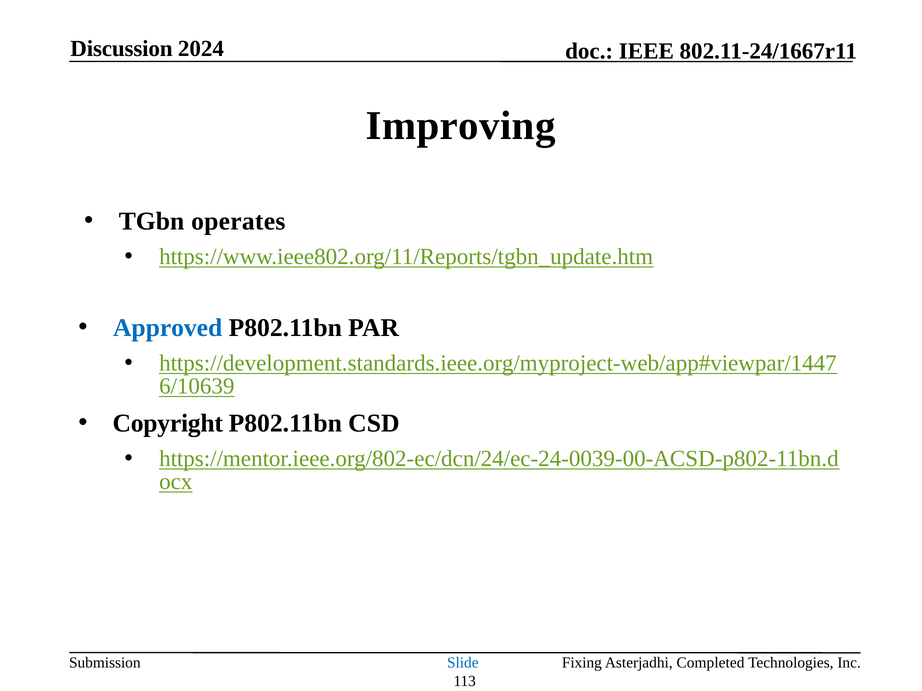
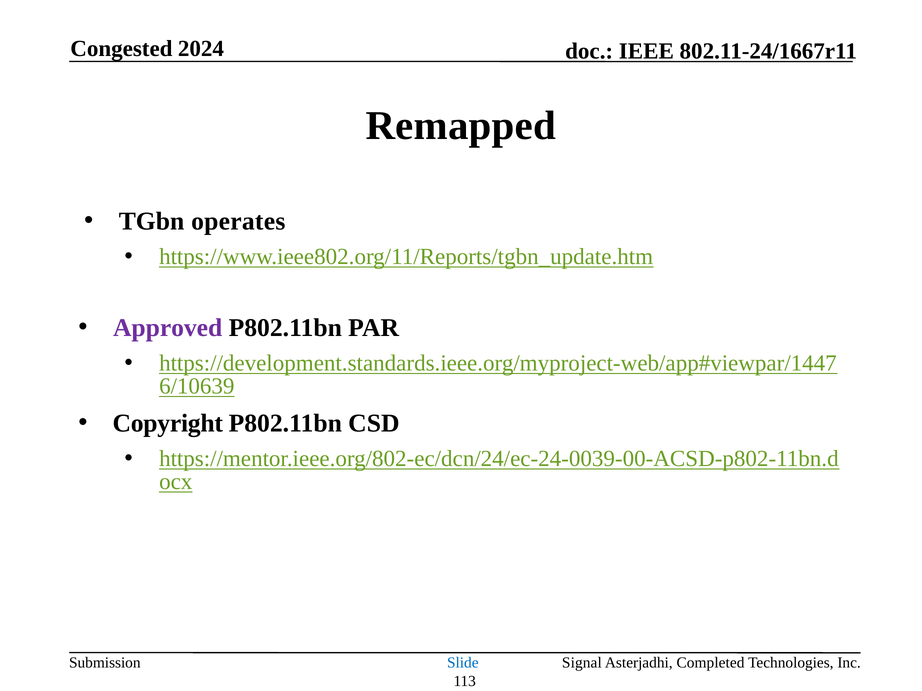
Discussion: Discussion -> Congested (121, 49)
Improving: Improving -> Remapped (461, 126)
Approved colour: blue -> purple (168, 328)
Fixing: Fixing -> Signal (582, 663)
